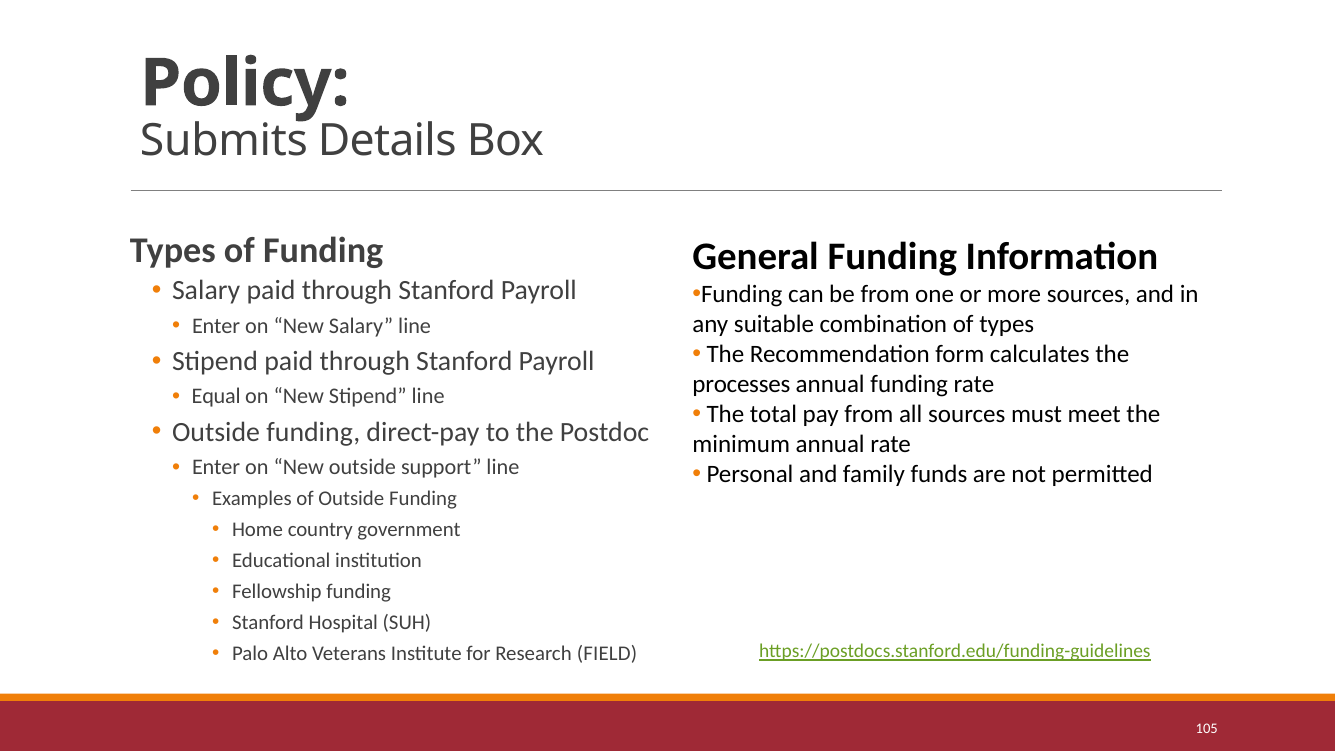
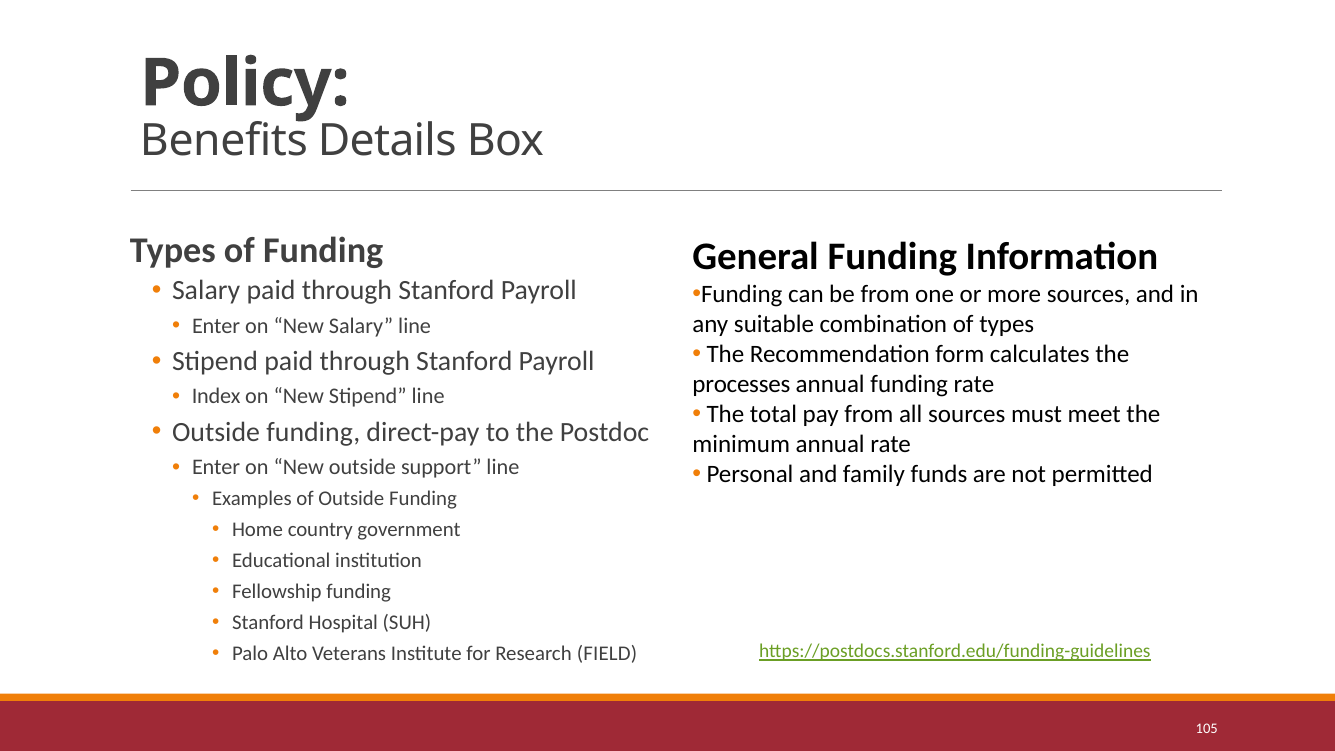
Submits: Submits -> Benefits (224, 141)
Equal: Equal -> Index (216, 397)
